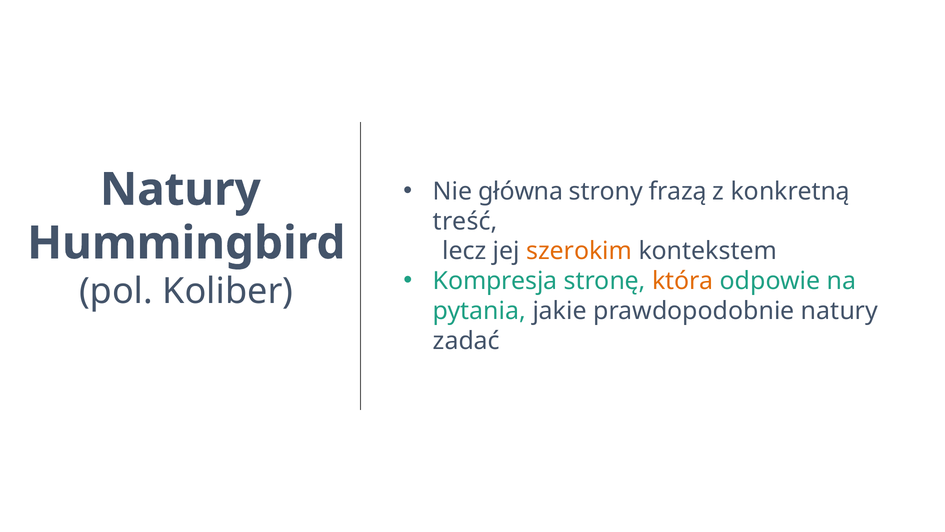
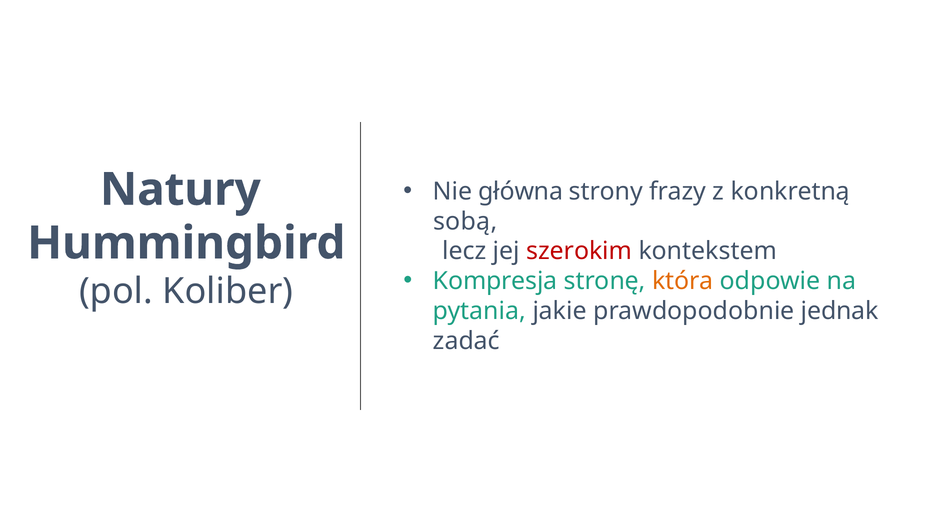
frazą: frazą -> frazy (678, 191)
treść: treść -> sobą (465, 221)
szerokim colour: orange -> red (579, 251)
prawdopodobnie natury: natury -> jednak (840, 311)
